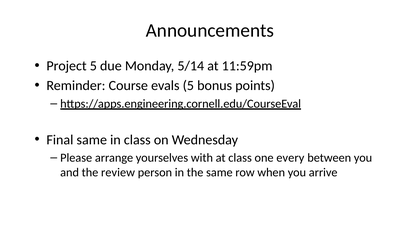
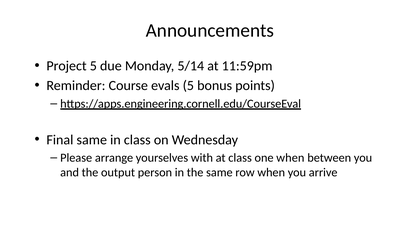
one every: every -> when (290, 158)
review: review -> output (118, 173)
